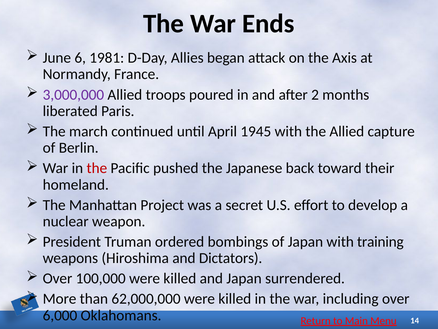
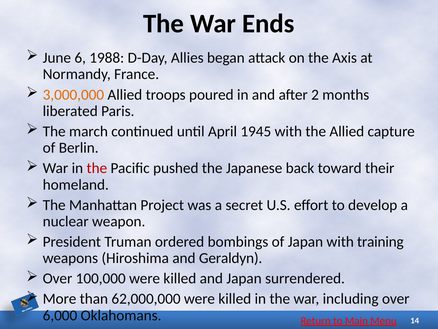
1981: 1981 -> 1988 (107, 58)
3,000,000 colour: purple -> orange (73, 94)
Dictators: Dictators -> Geraldyn (231, 258)
